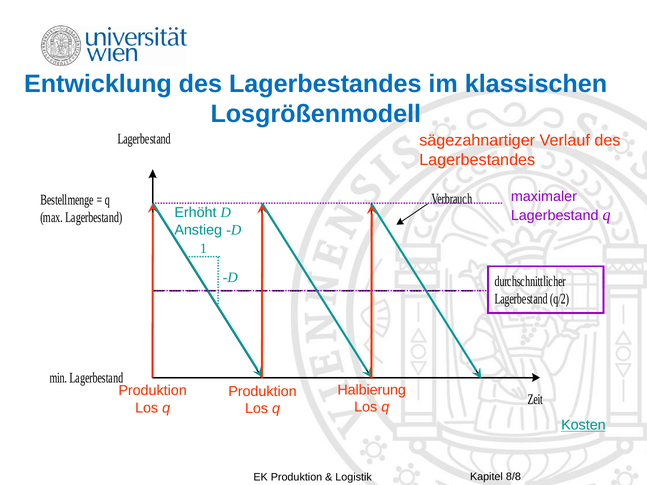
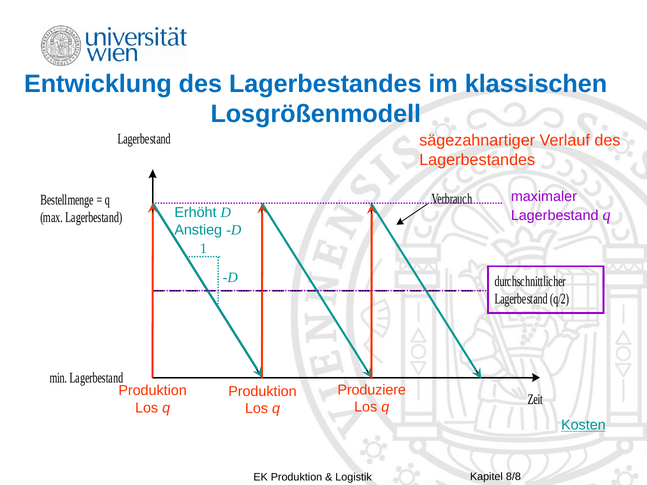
Halbierung: Halbierung -> Produziere (372, 390)
